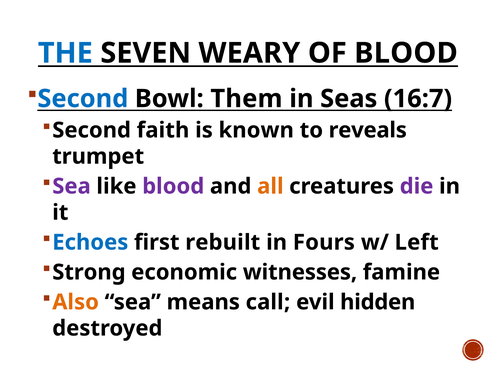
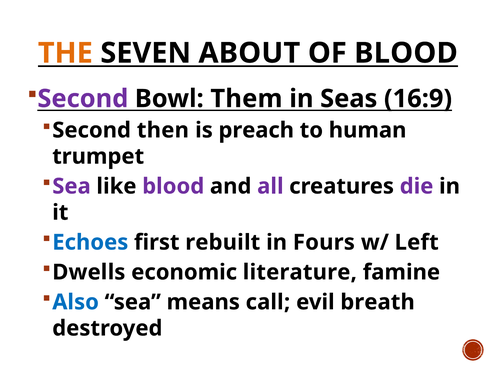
THE colour: blue -> orange (65, 53)
WEARY: WEARY -> ABOUT (249, 53)
Second colour: blue -> purple (83, 99)
16:7: 16:7 -> 16:9 (418, 99)
faith: faith -> then (163, 130)
known: known -> preach (256, 130)
reveals: reveals -> human (368, 130)
all colour: orange -> purple (270, 186)
Strong: Strong -> Dwells (89, 272)
witnesses: witnesses -> literature (300, 272)
Also colour: orange -> blue (76, 302)
hidden: hidden -> breath (378, 302)
